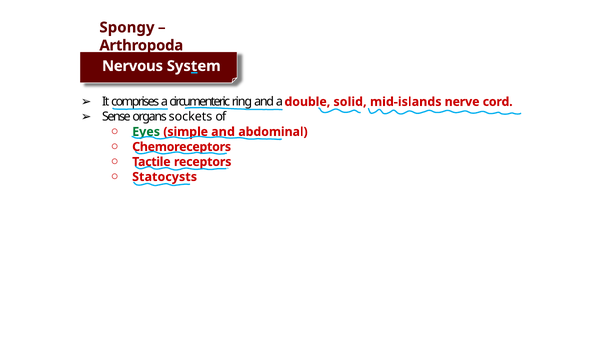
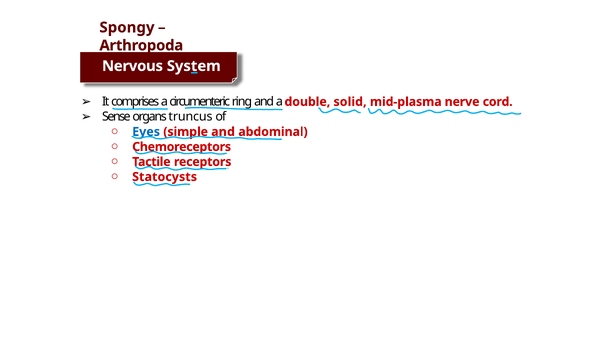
mid-islands: mid-islands -> mid-plasma (406, 102)
sockets: sockets -> truncus (191, 117)
Eyes colour: green -> blue (146, 132)
